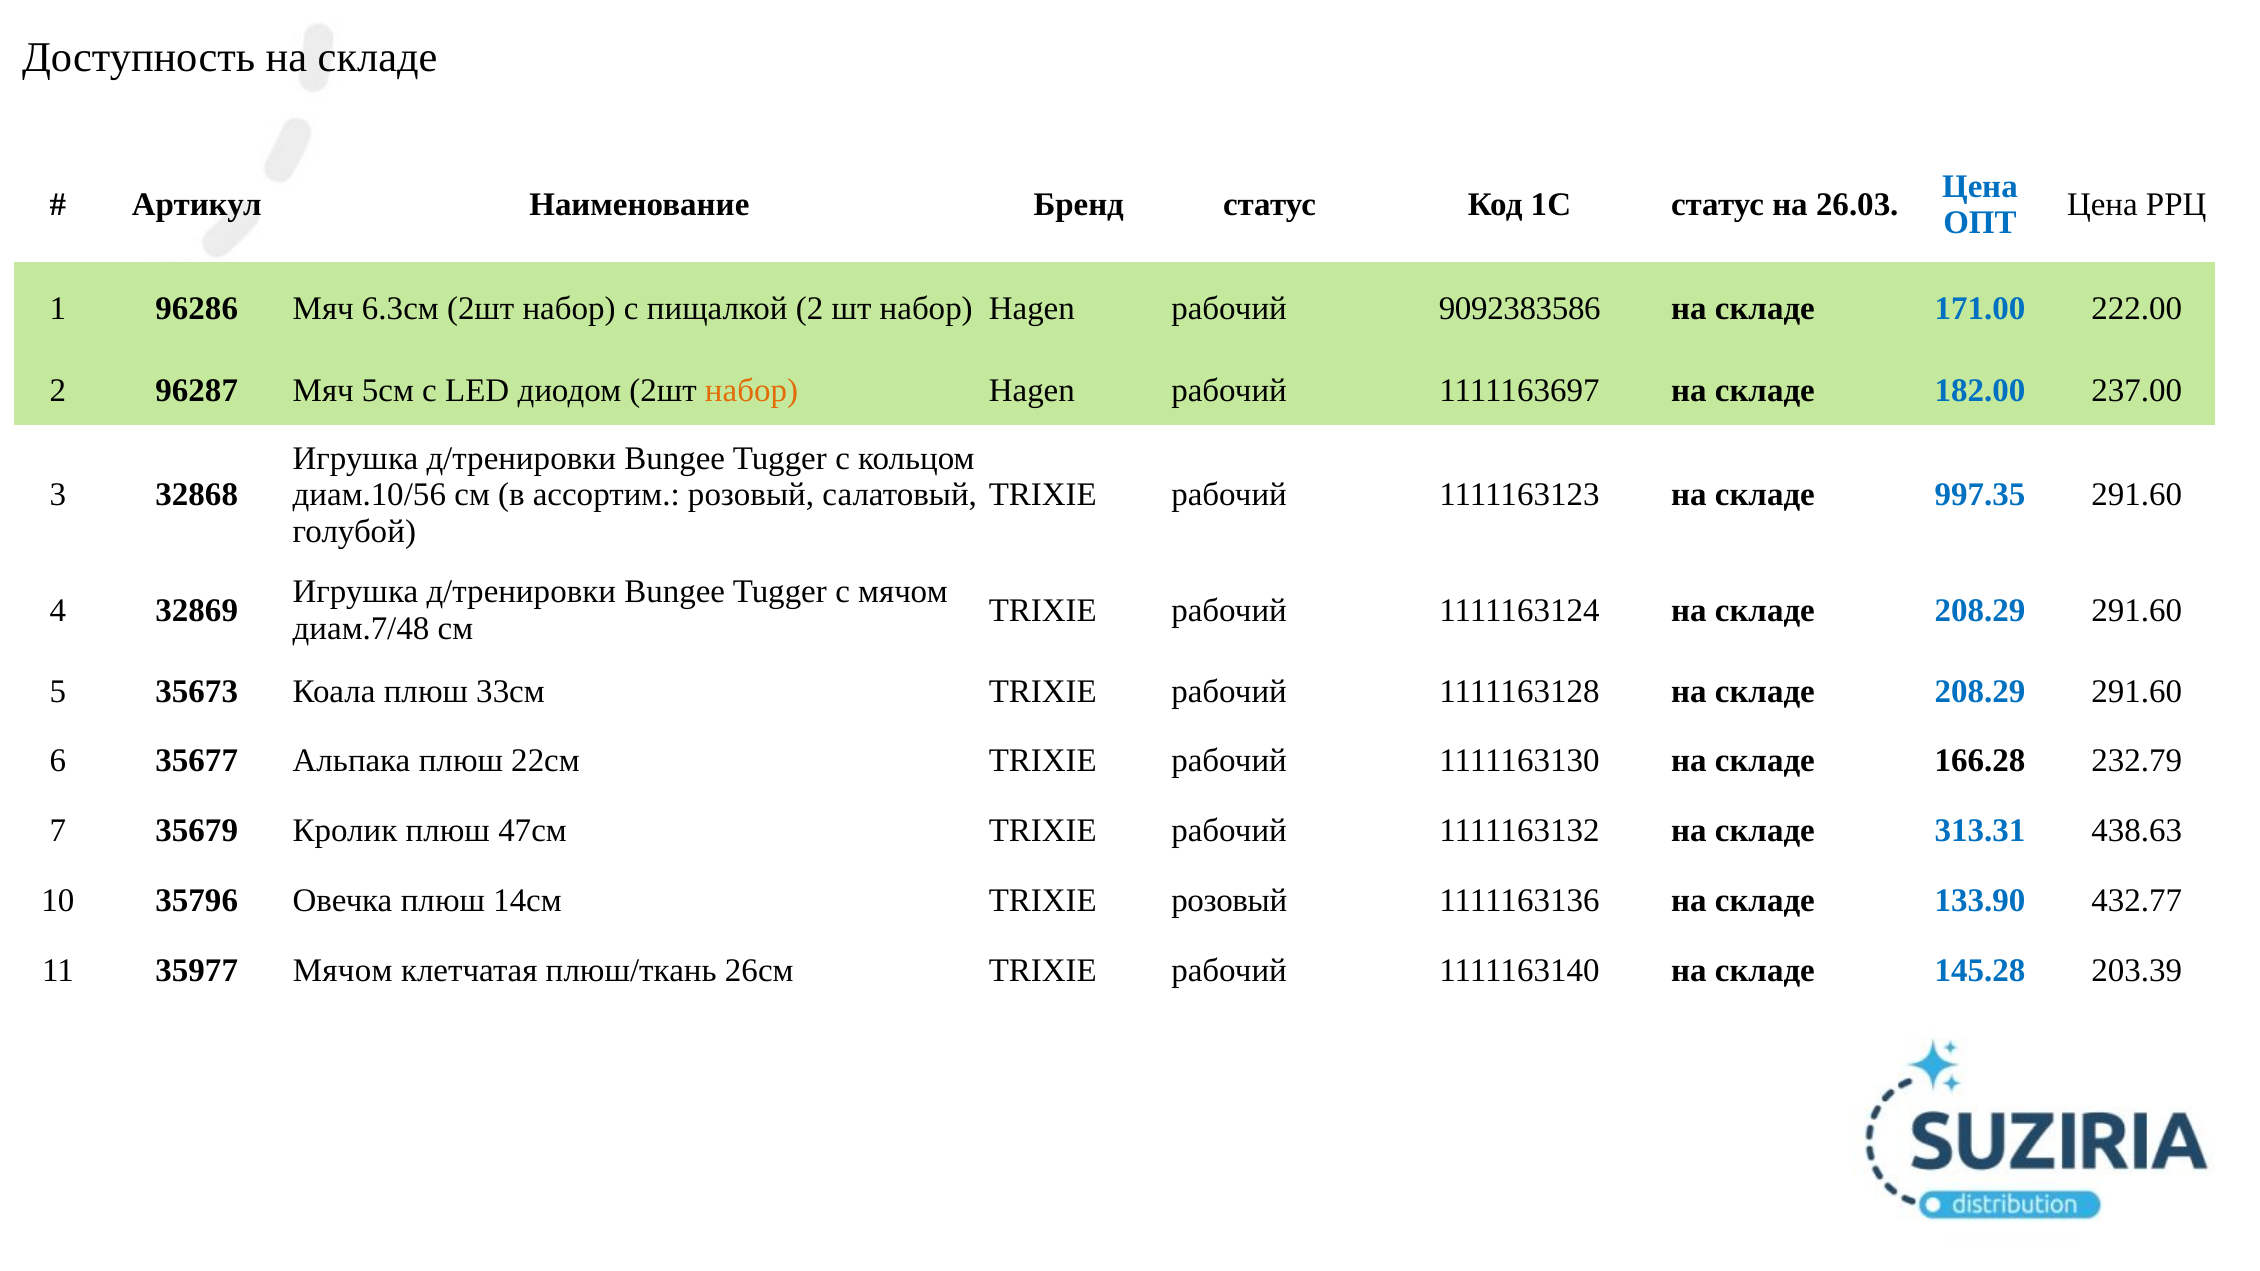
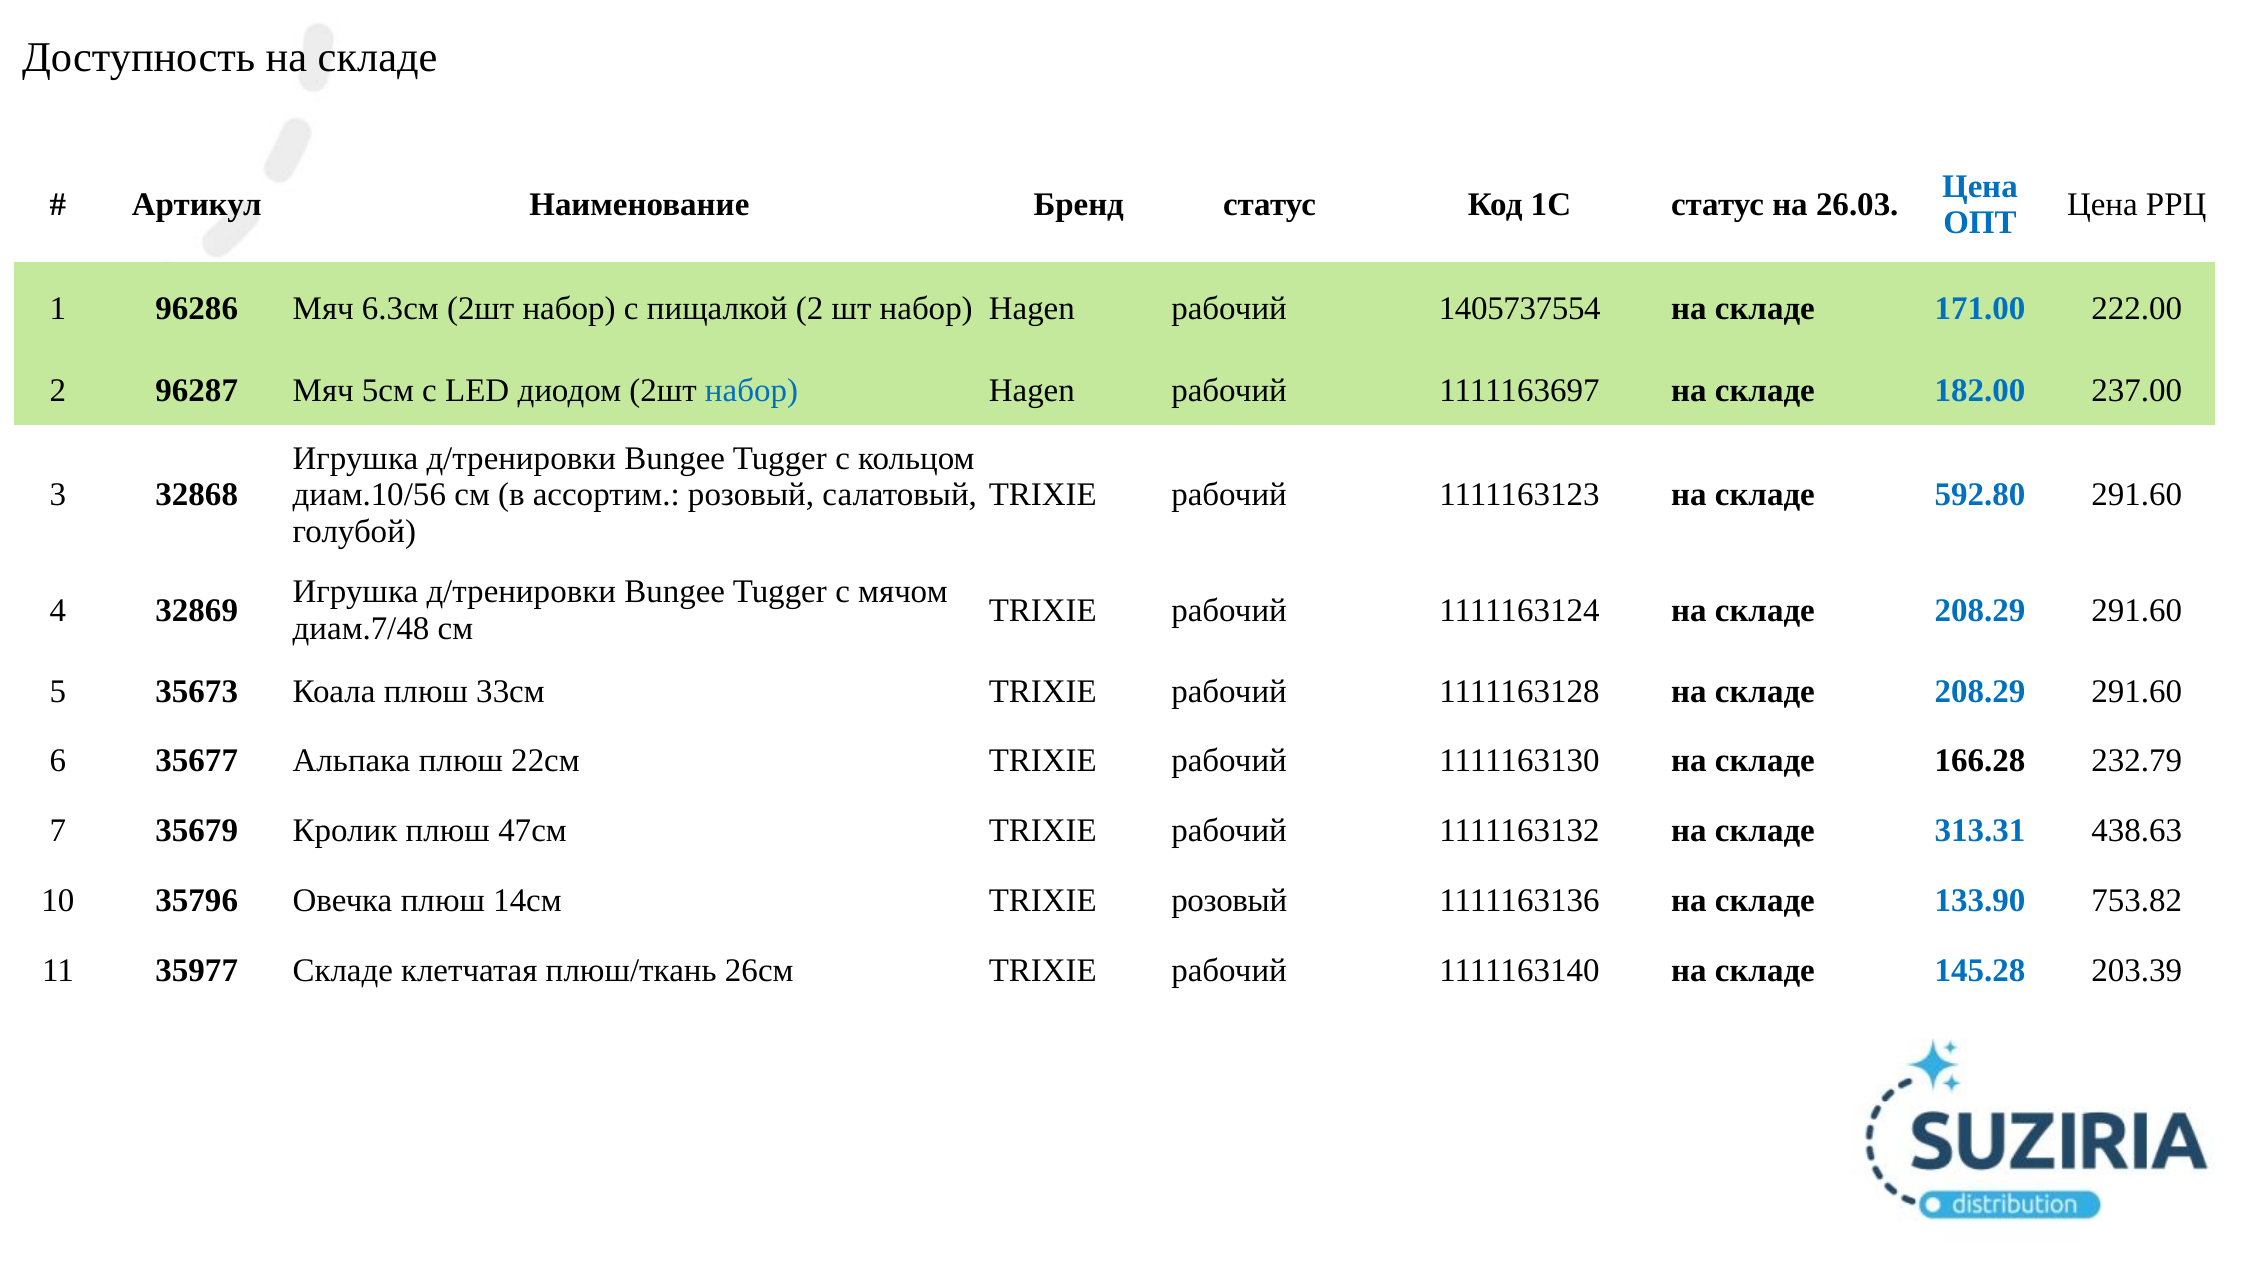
9092383586: 9092383586 -> 1405737554 (1520, 309)
набор colour: orange -> blue (752, 391)
997.35: 997.35 -> 592.80 (1980, 495)
432.77: 432.77 -> 753.82 (2137, 901)
35977 Мячом: Мячом -> Складе (343, 971)
